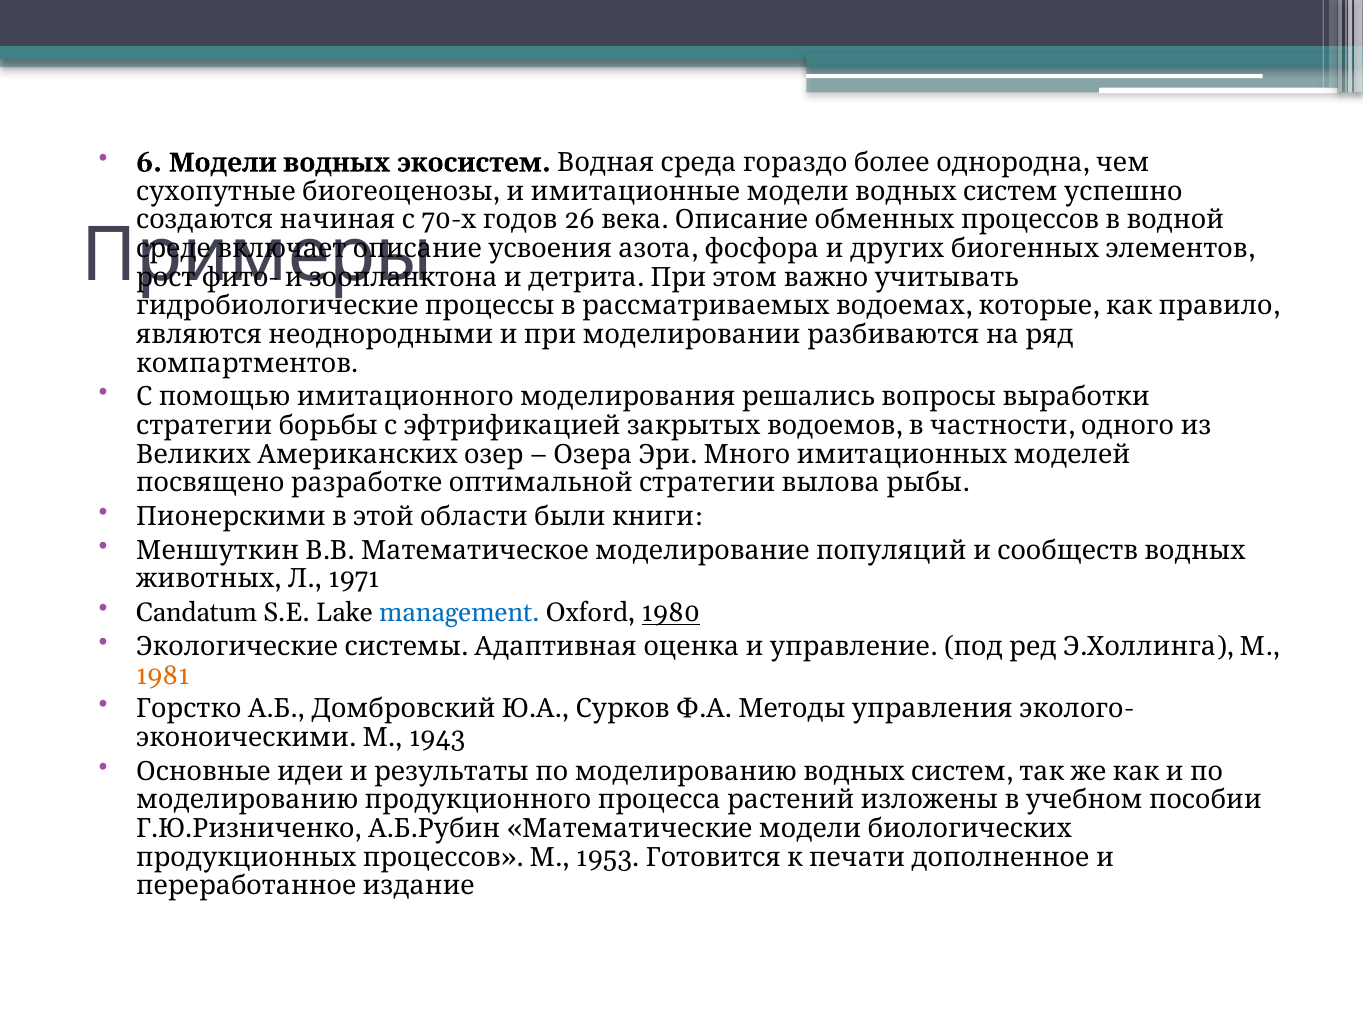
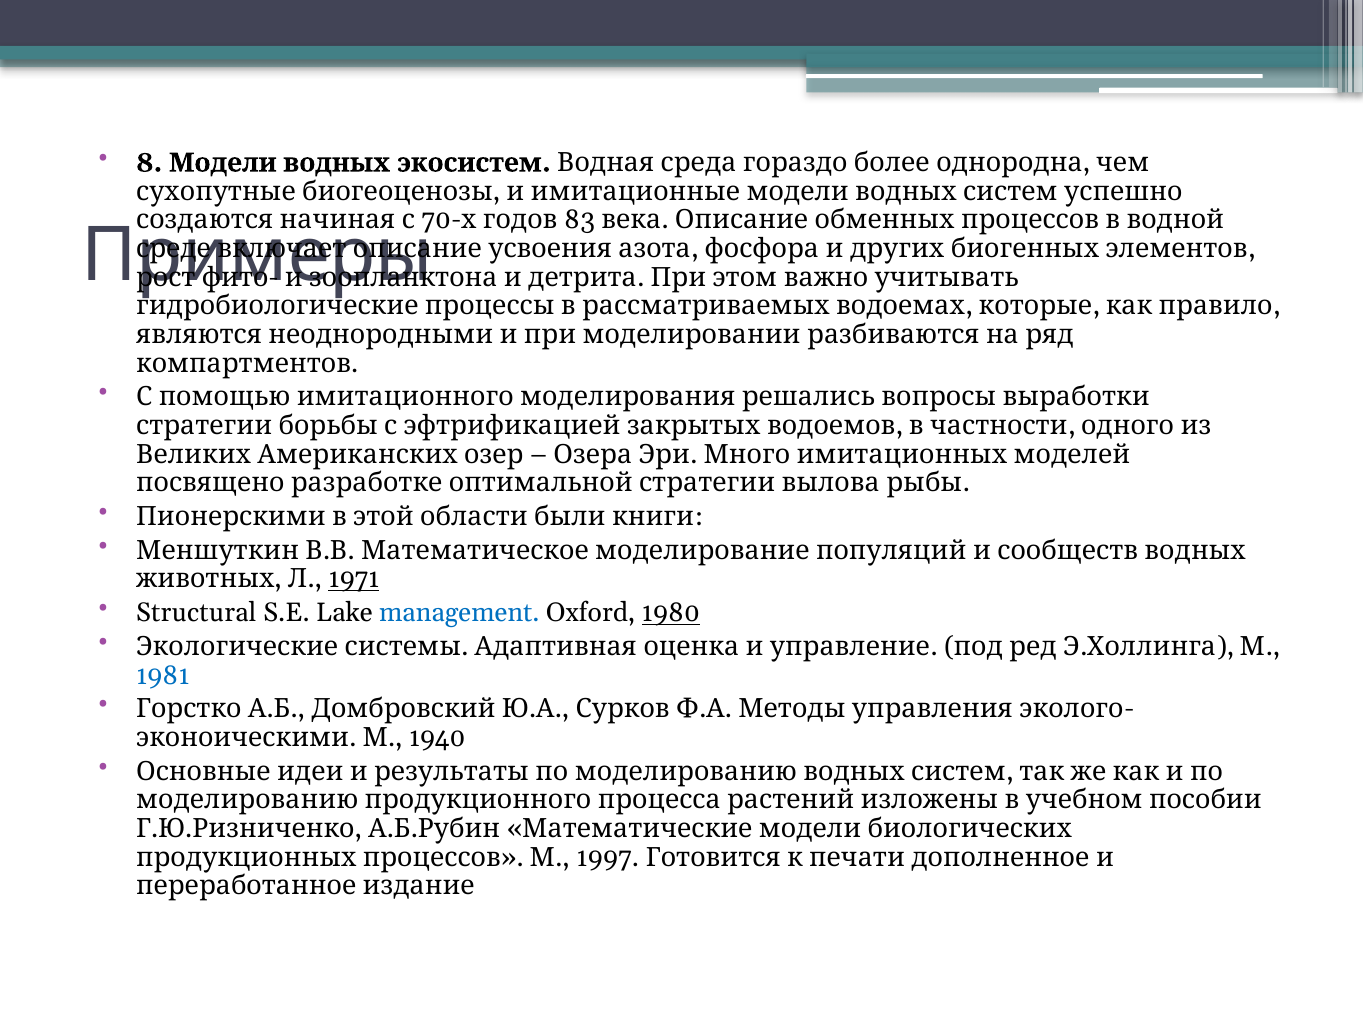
6: 6 -> 8 (149, 163)
26: 26 -> 83 (580, 220)
1971 underline: none -> present (354, 579)
Candatum: Candatum -> Structural (196, 613)
1981 colour: orange -> blue (163, 676)
1943: 1943 -> 1940 (437, 738)
1953: 1953 -> 1997 (608, 858)
